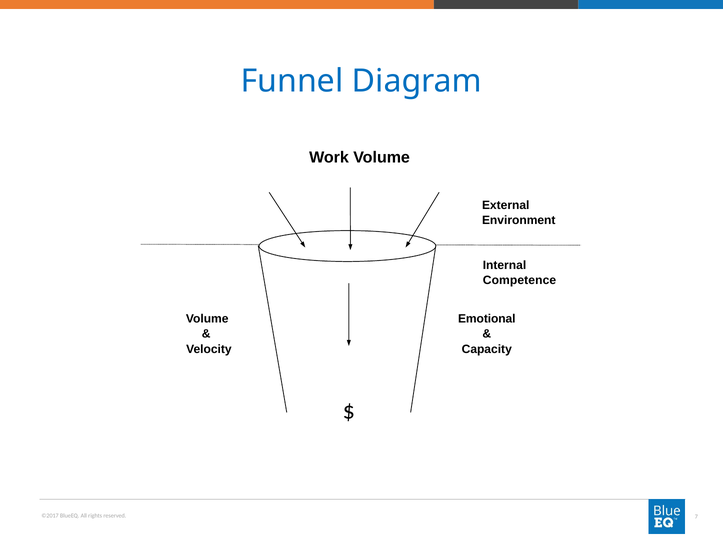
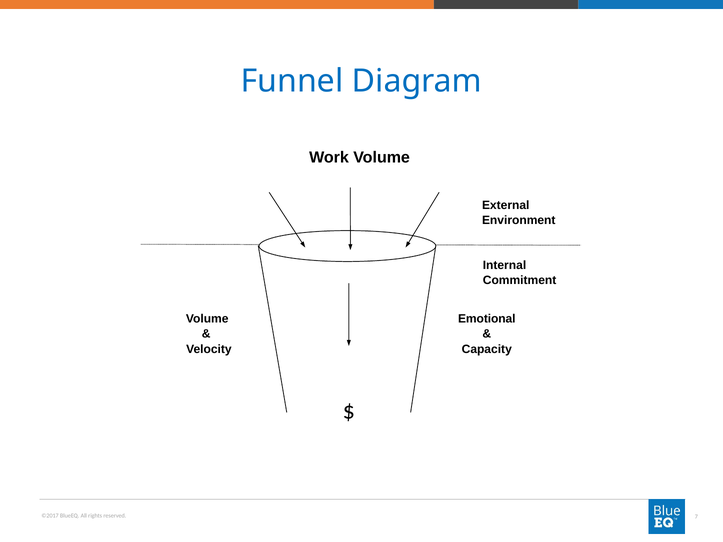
Competence: Competence -> Commitment (520, 281)
